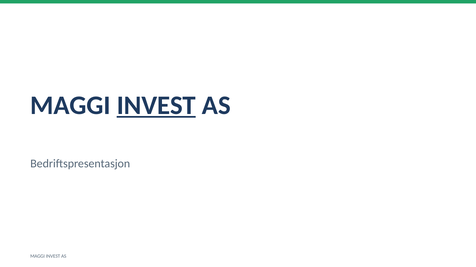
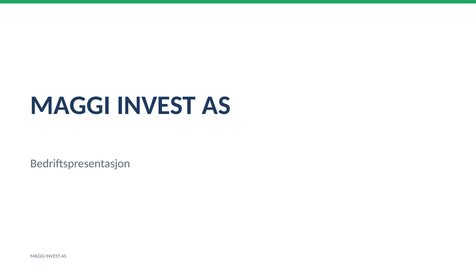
INVEST underline: present -> none (156, 106)
